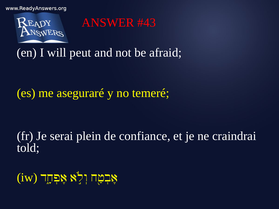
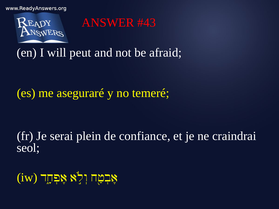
told: told -> seol (28, 148)
